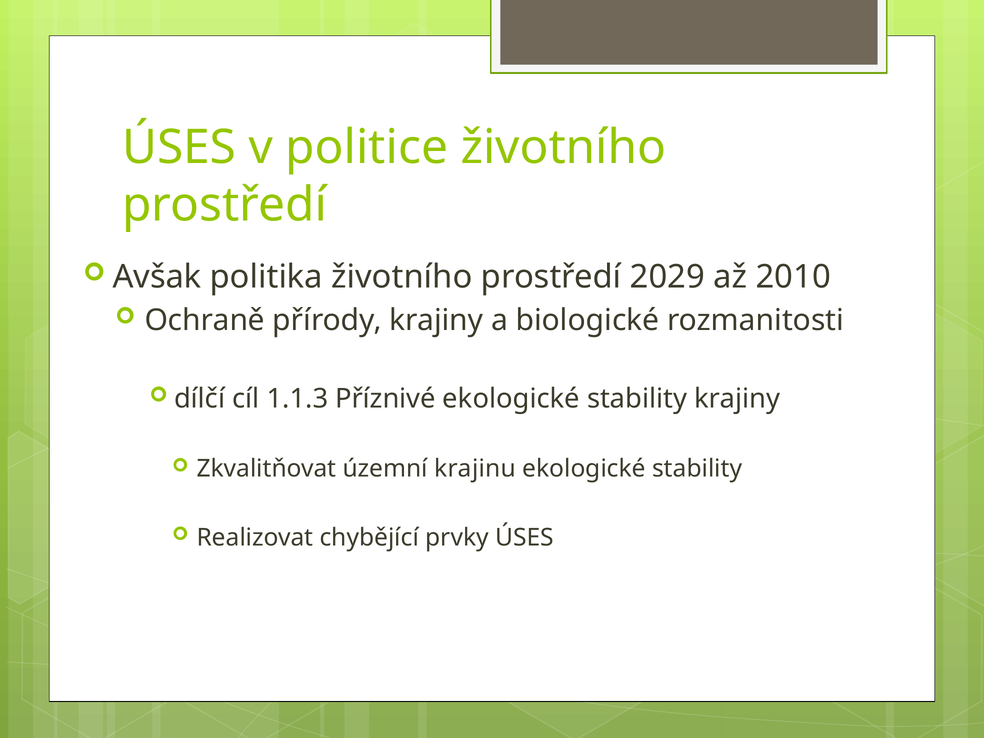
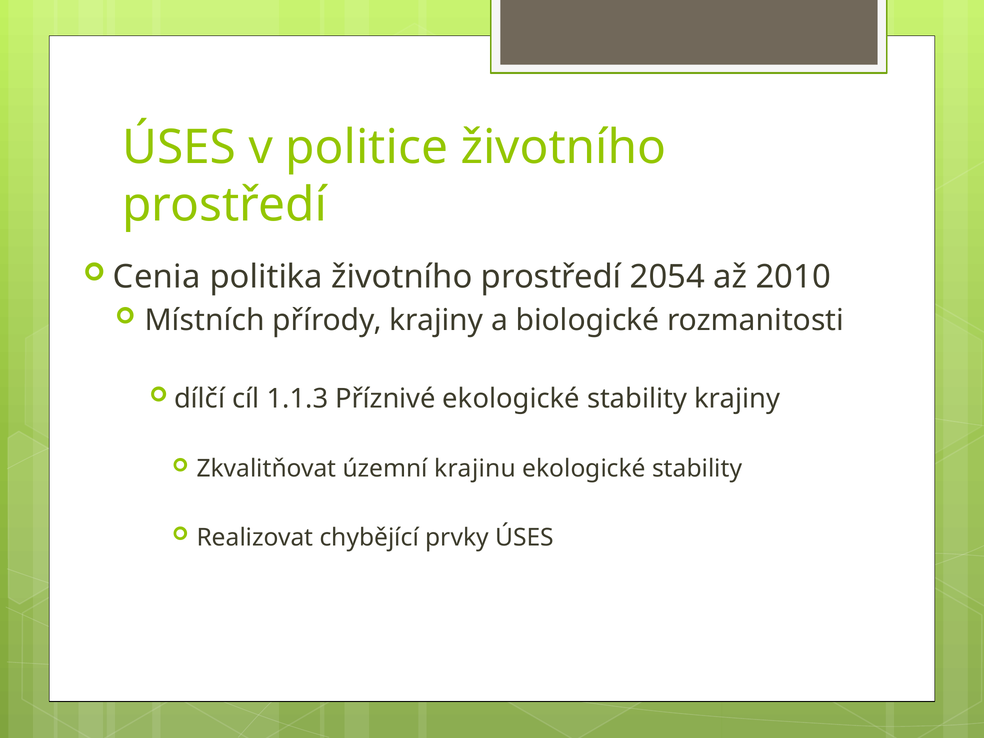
Avšak: Avšak -> Cenia (157, 277)
2029: 2029 -> 2054 (667, 277)
Ochraně: Ochraně -> Místních (205, 321)
